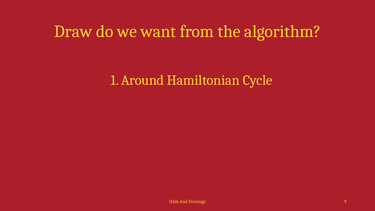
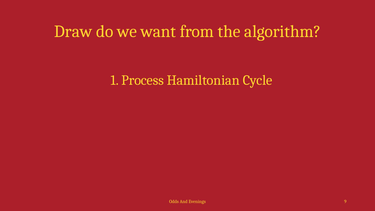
Around: Around -> Process (143, 80)
